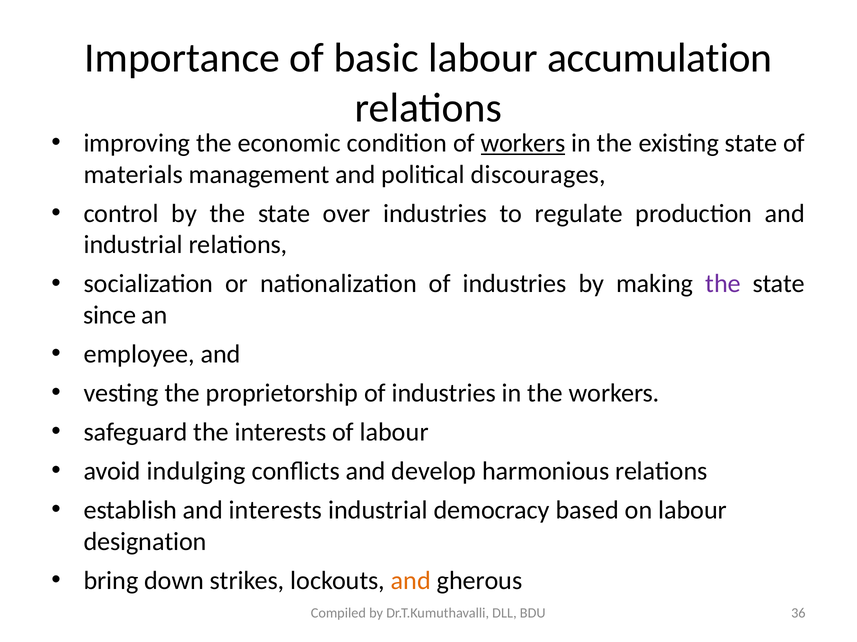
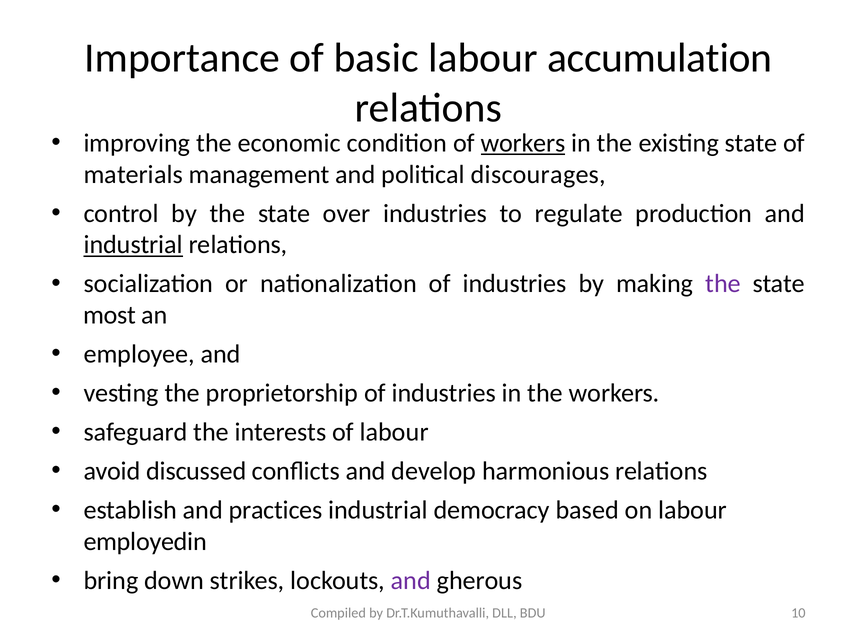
industrial underline: none -> present (133, 245)
since: since -> most (110, 316)
indulging: indulging -> discussed (196, 472)
and interests: interests -> practices (276, 511)
designation: designation -> employedin (145, 542)
and colour: orange -> purple (411, 581)
36: 36 -> 10 (798, 614)
